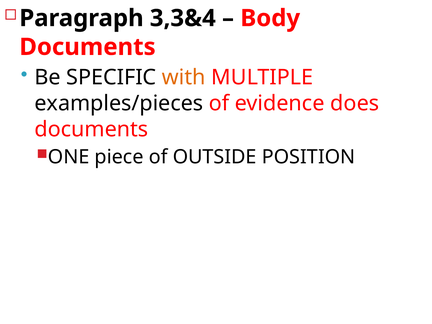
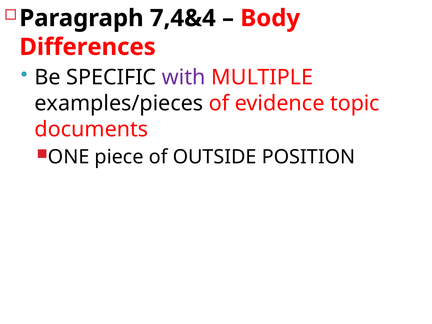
3,3&4: 3,3&4 -> 7,4&4 (183, 18)
Documents: Documents -> Differences (88, 47)
with colour: orange -> purple (184, 77)
does: does -> topic (355, 103)
